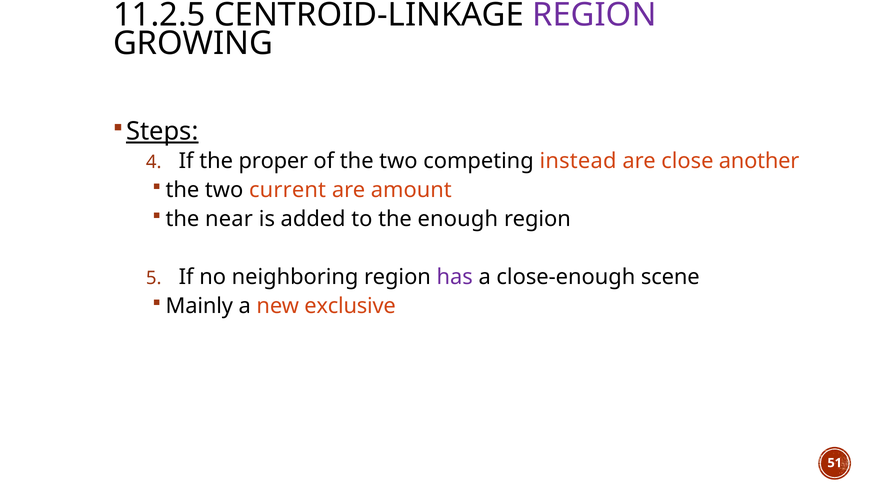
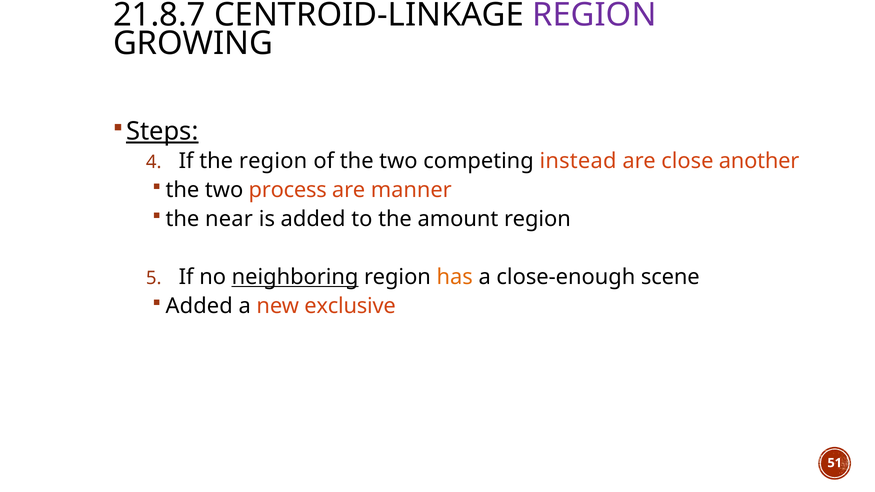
11.2.5: 11.2.5 -> 21.8.7 (159, 15)
the proper: proper -> region (273, 161)
current: current -> process (288, 190)
amount: amount -> manner (411, 190)
enough: enough -> amount (458, 219)
neighboring underline: none -> present (295, 277)
has colour: purple -> orange (455, 277)
Mainly: Mainly -> Added (199, 306)
